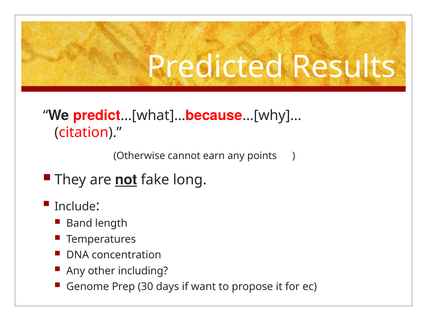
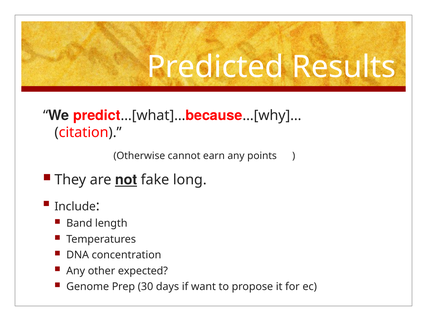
including: including -> expected (143, 270)
